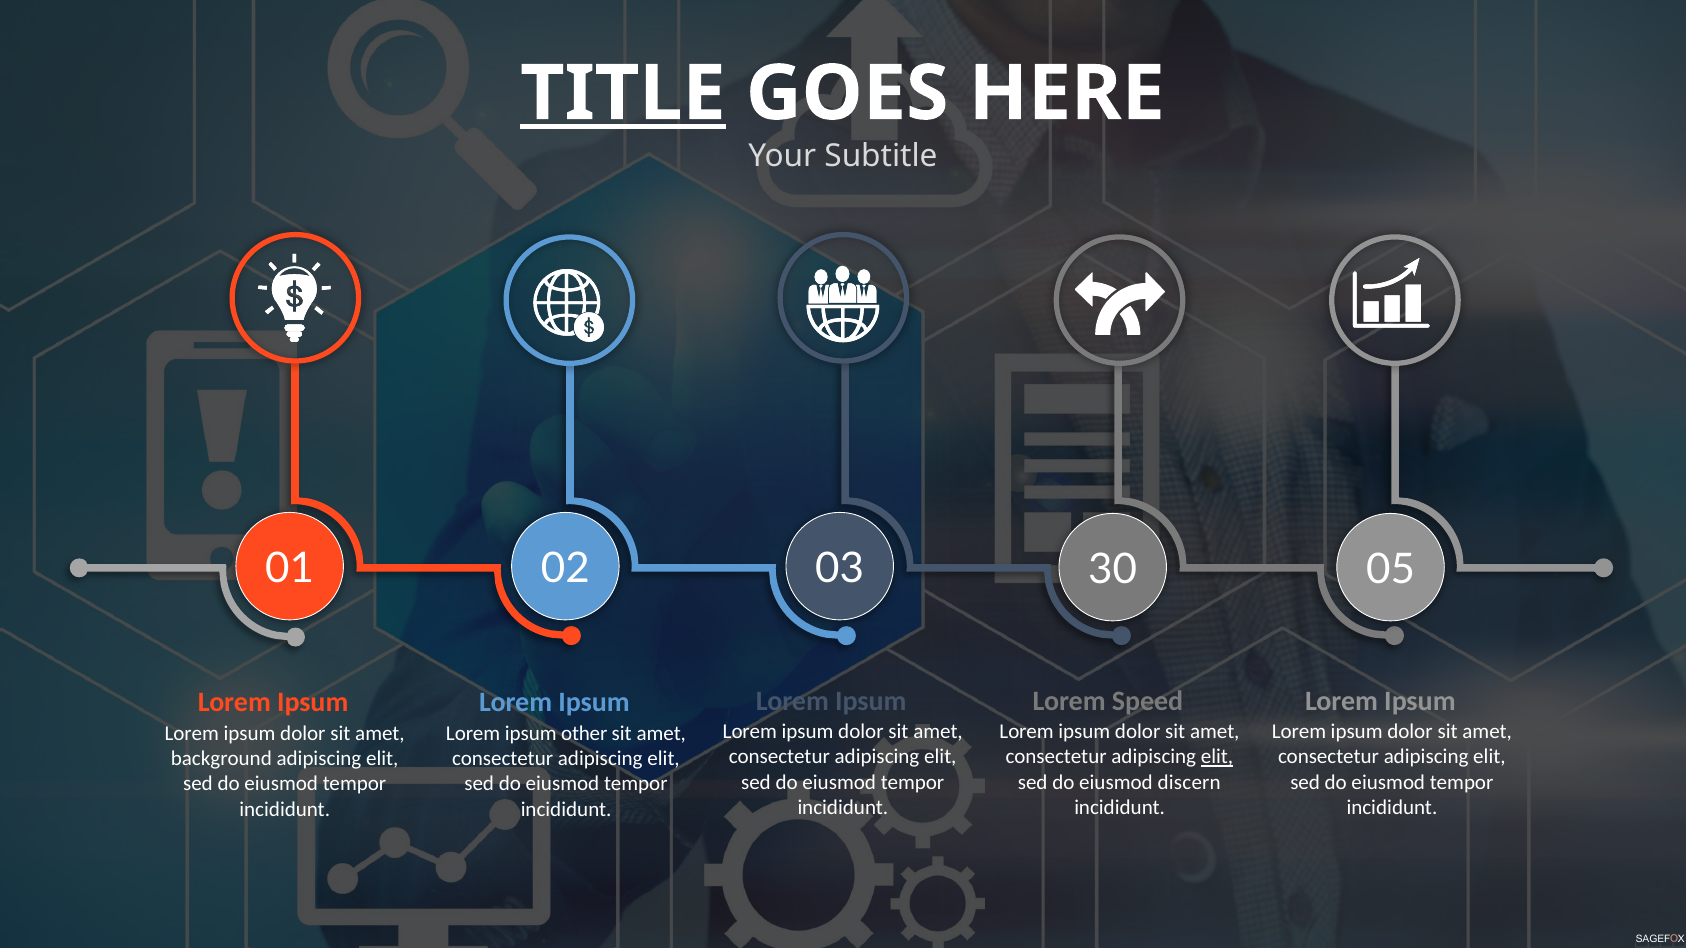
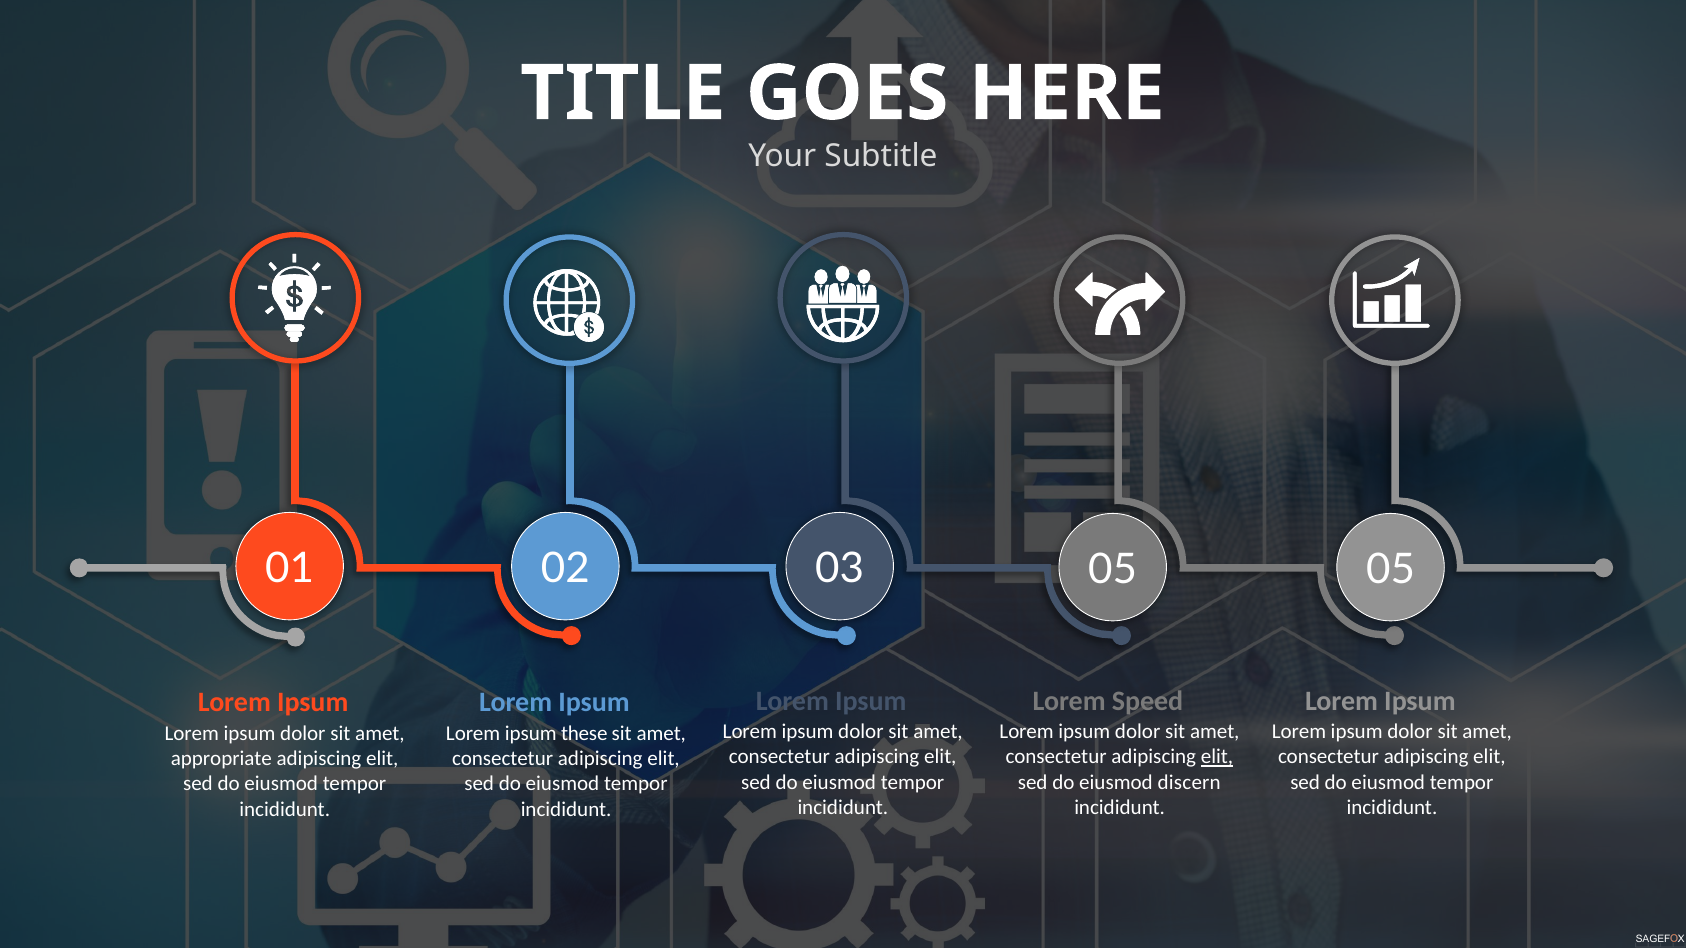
TITLE underline: present -> none (623, 94)
03 30: 30 -> 05 (1113, 570)
other: other -> these (584, 734)
background: background -> appropriate (221, 759)
